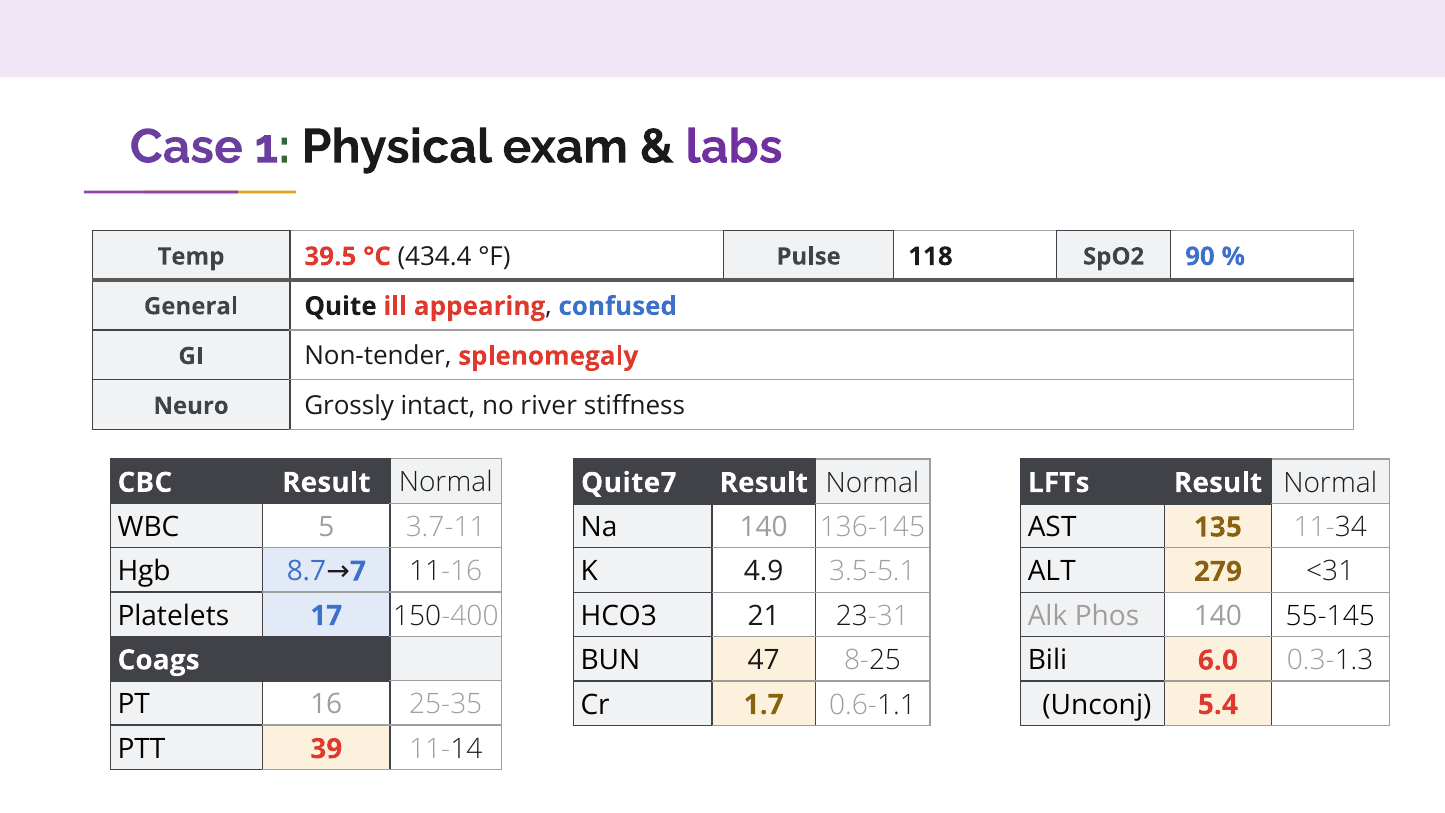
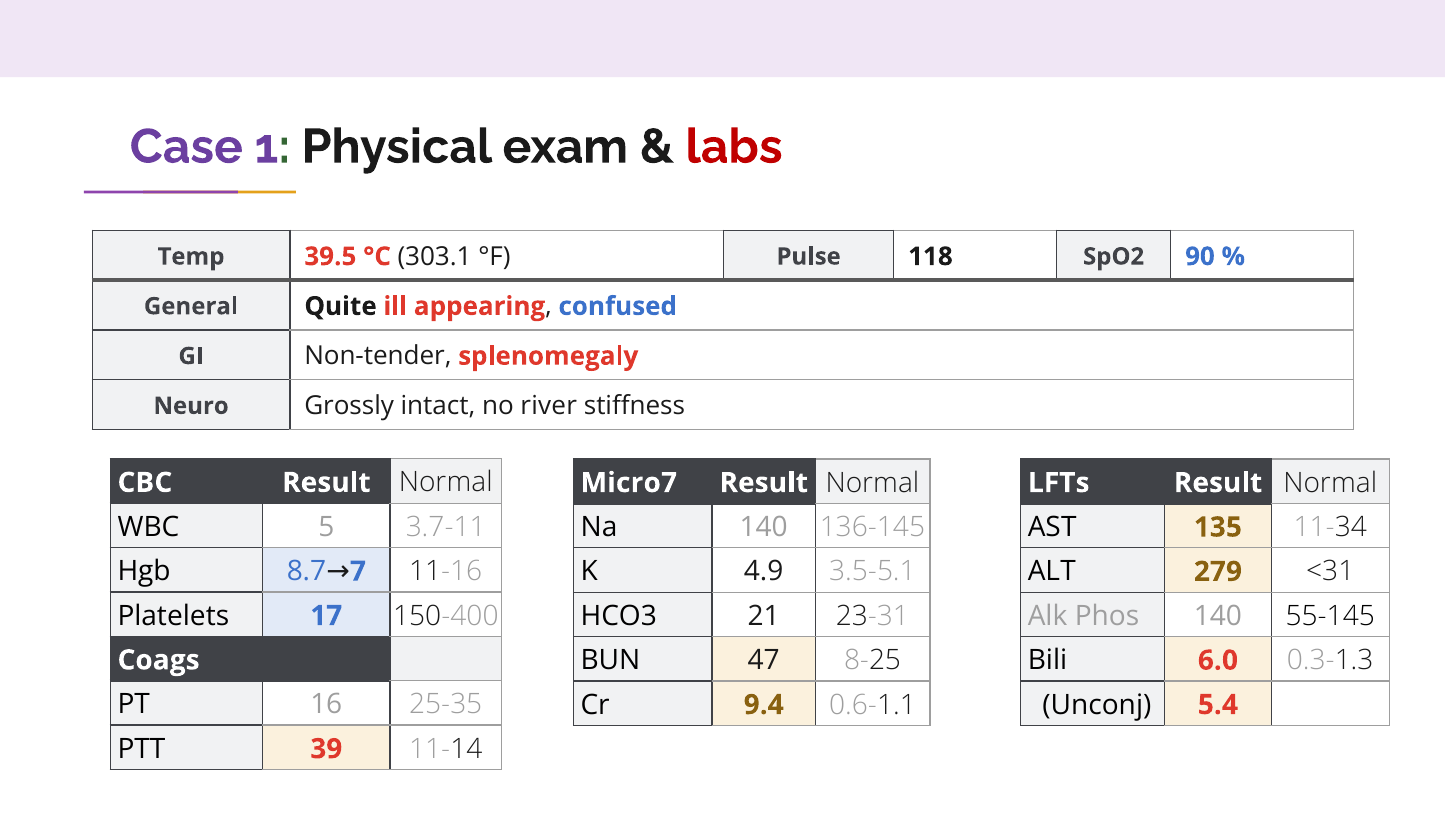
labs colour: purple -> red (734, 147)
434.4: 434.4 -> 303.1 (435, 256)
Quite7: Quite7 -> Micro7 (629, 483)
1.7: 1.7 -> 9.4 (764, 705)
